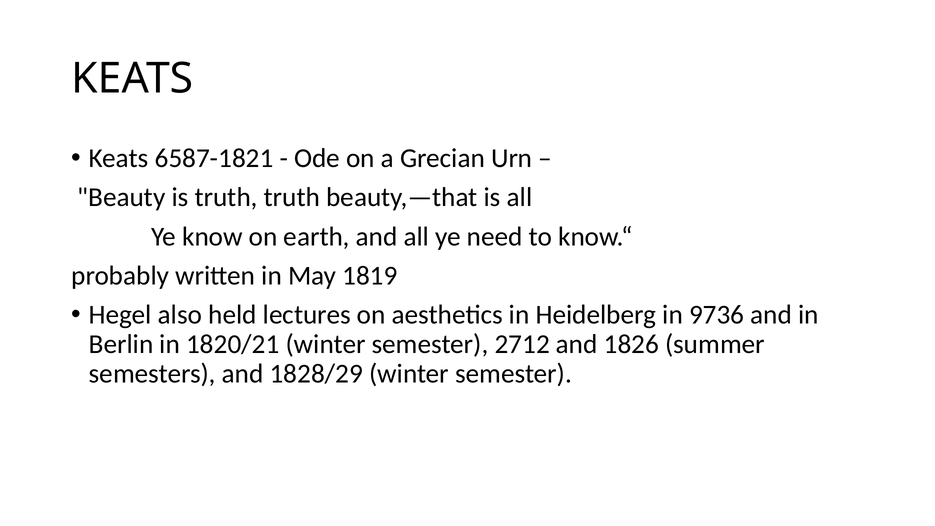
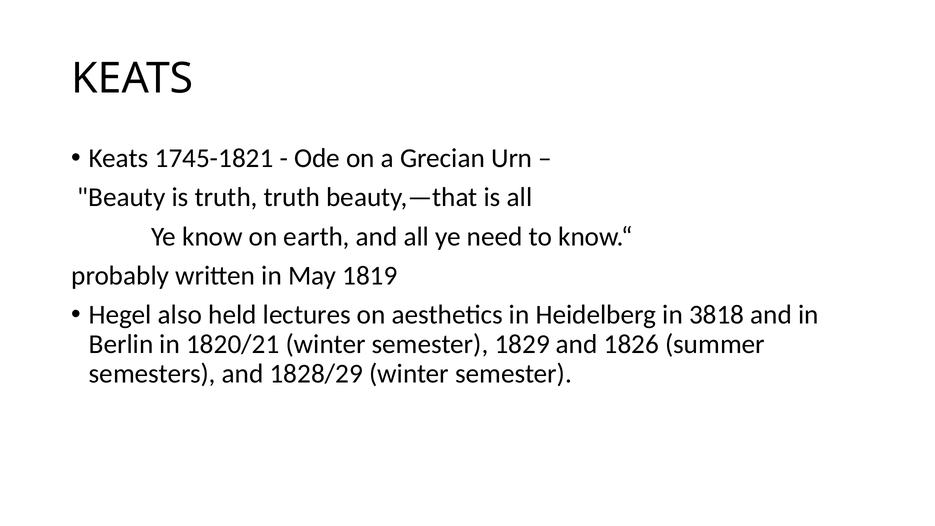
6587-1821: 6587-1821 -> 1745-1821 (214, 158)
9736: 9736 -> 3818 (717, 315)
2712: 2712 -> 1829 (522, 344)
